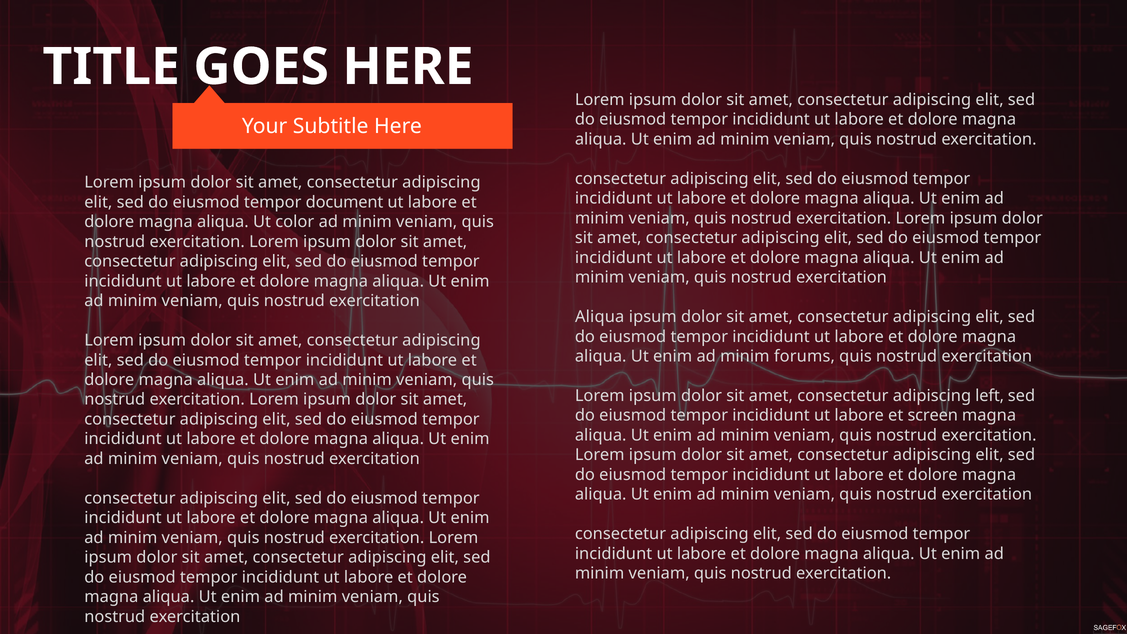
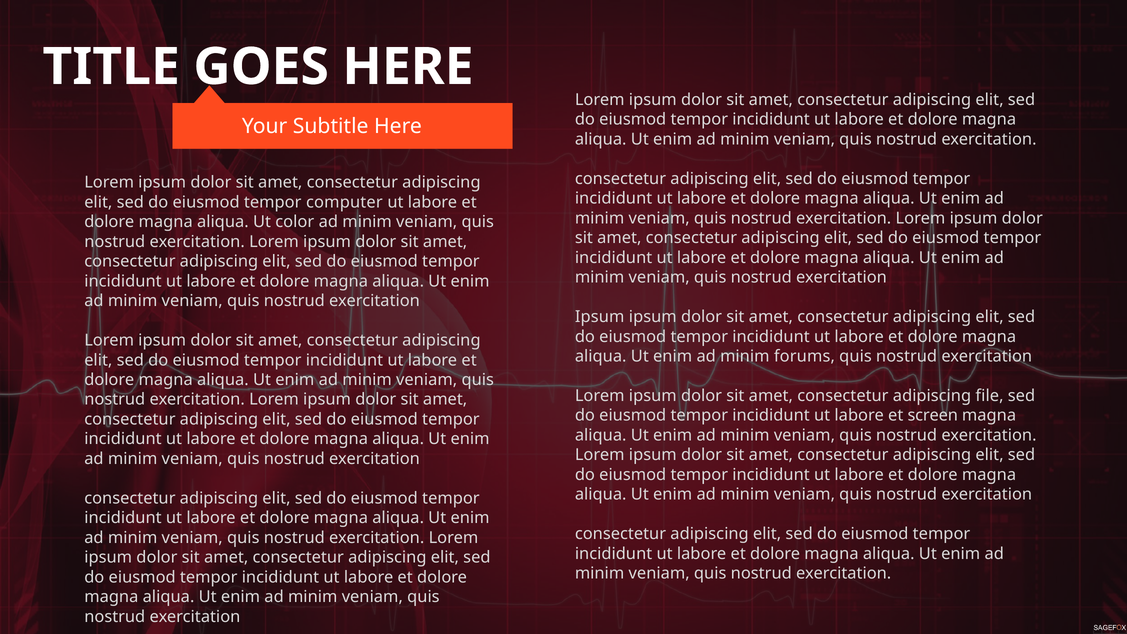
document: document -> computer (344, 202)
Aliqua: Aliqua -> Ipsum (600, 317)
left: left -> file (990, 396)
